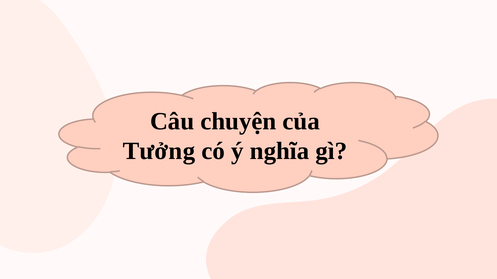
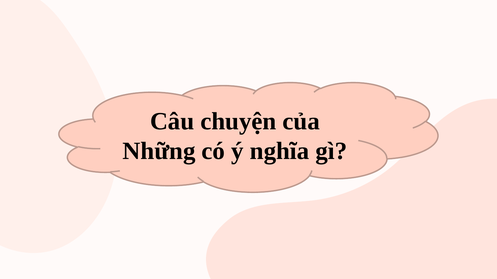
Tưởng: Tưởng -> Những (159, 151)
